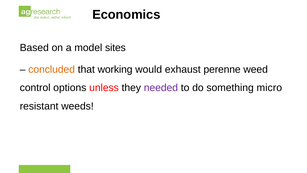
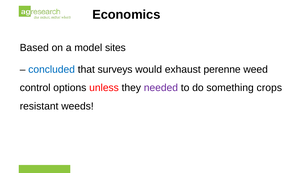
concluded colour: orange -> blue (52, 69)
working: working -> surveys (115, 69)
micro: micro -> crops (269, 88)
